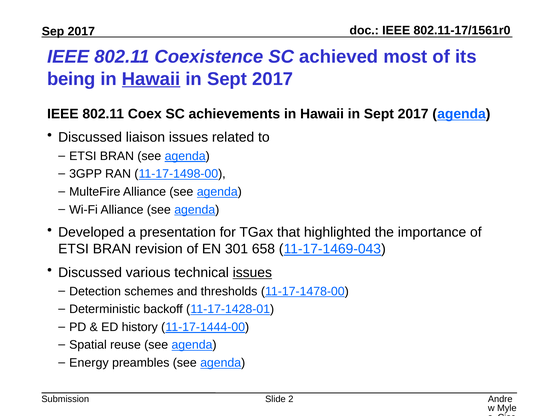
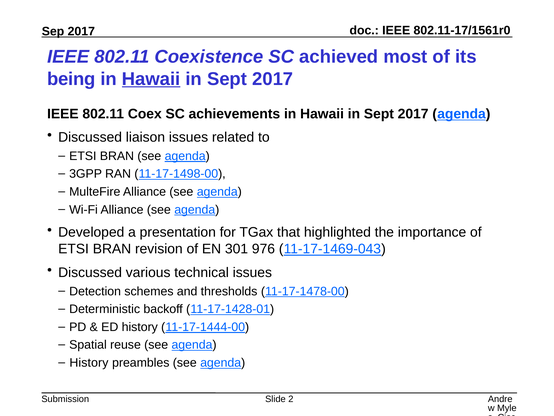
658: 658 -> 976 (263, 249)
issues underline: present -> none (252, 272)
Energy: Energy -> History (89, 362)
